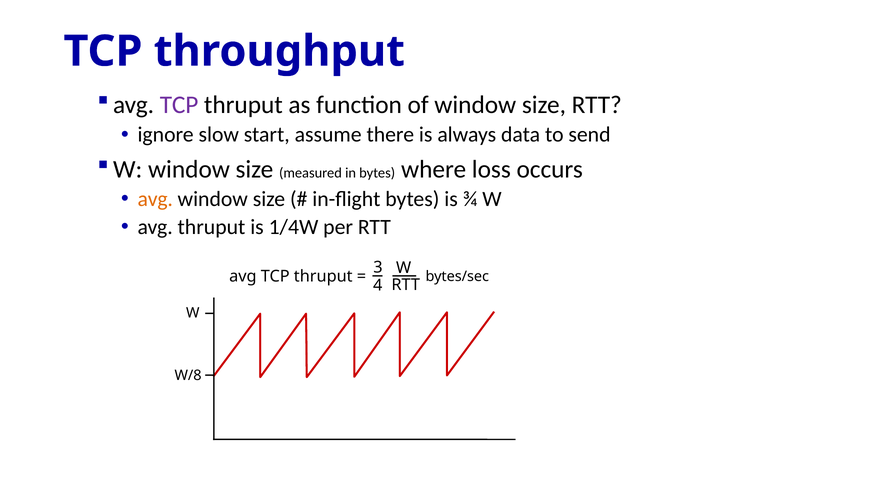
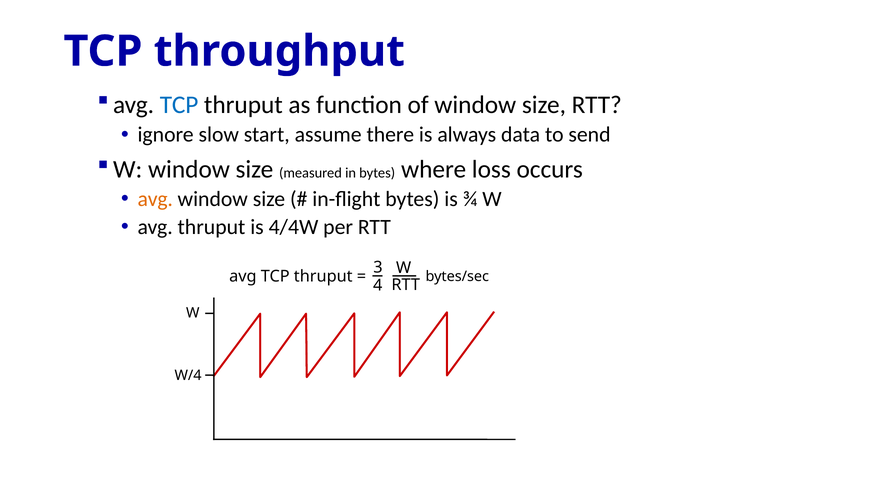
TCP colour: purple -> blue (179, 105)
1/4W: 1/4W -> 4/4W (293, 227)
W/8: W/8 -> W/4 (188, 376)
